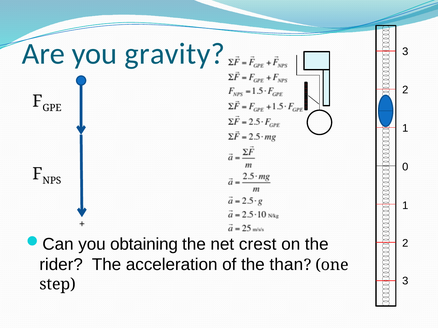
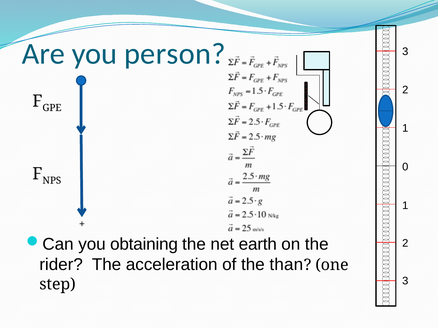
gravity: gravity -> person (175, 54)
crest: crest -> earth (258, 245)
